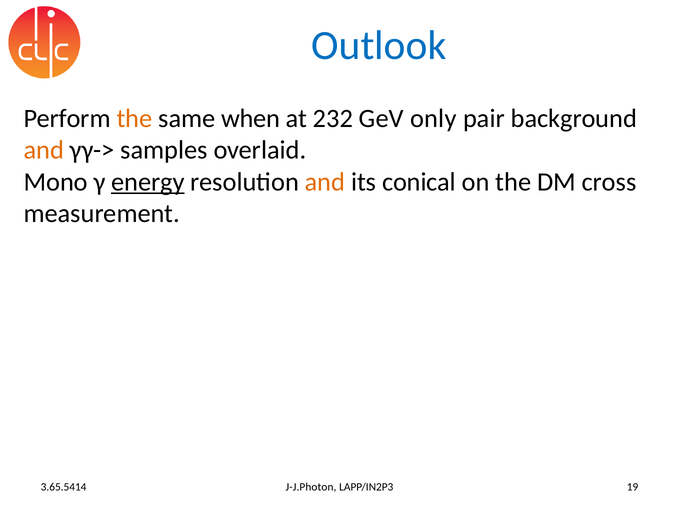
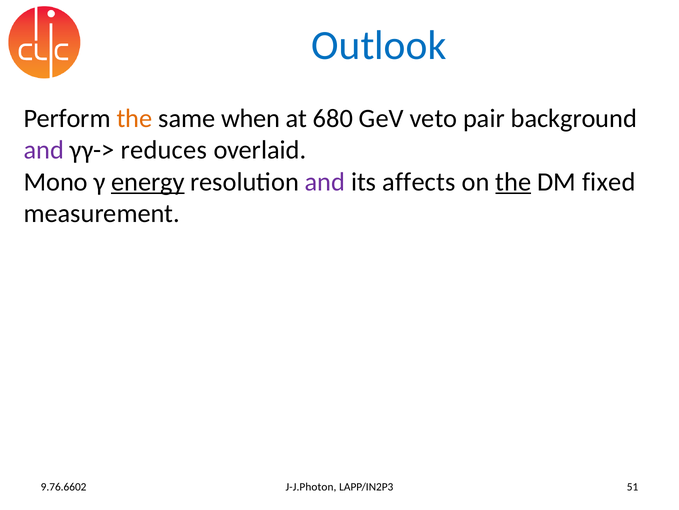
232: 232 -> 680 (333, 118)
only: only -> veto (433, 118)
and colour: orange -> purple (44, 150)
samples: samples -> reduces (164, 150)
and colour: orange -> purple (325, 182)
conical: conical -> affects (419, 182)
the underline: none -> present (513, 182)
cross: cross -> fixed (609, 182)
19: 19 -> 51 (633, 486)
3.65.5414: 3.65.5414 -> 9.76.6602 (64, 486)
